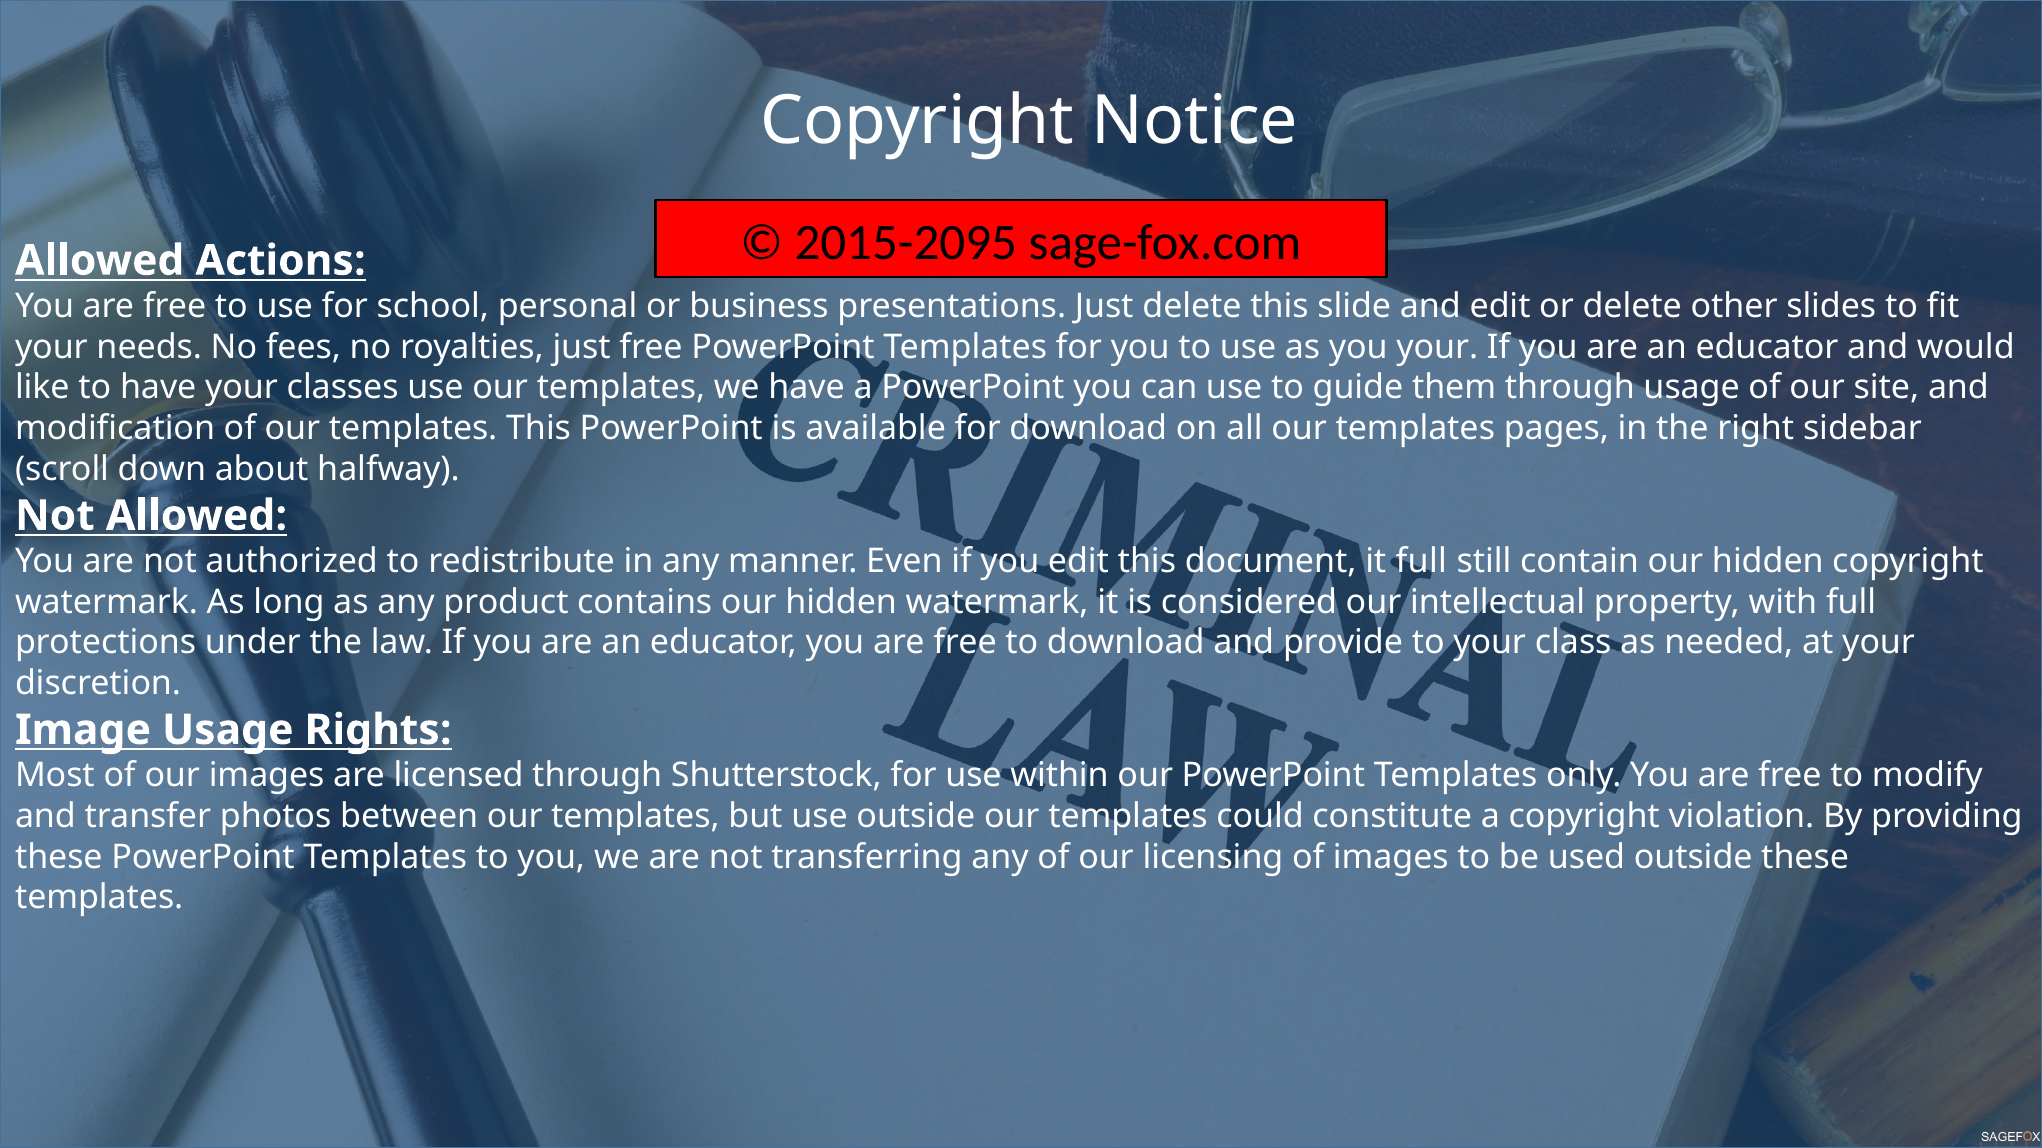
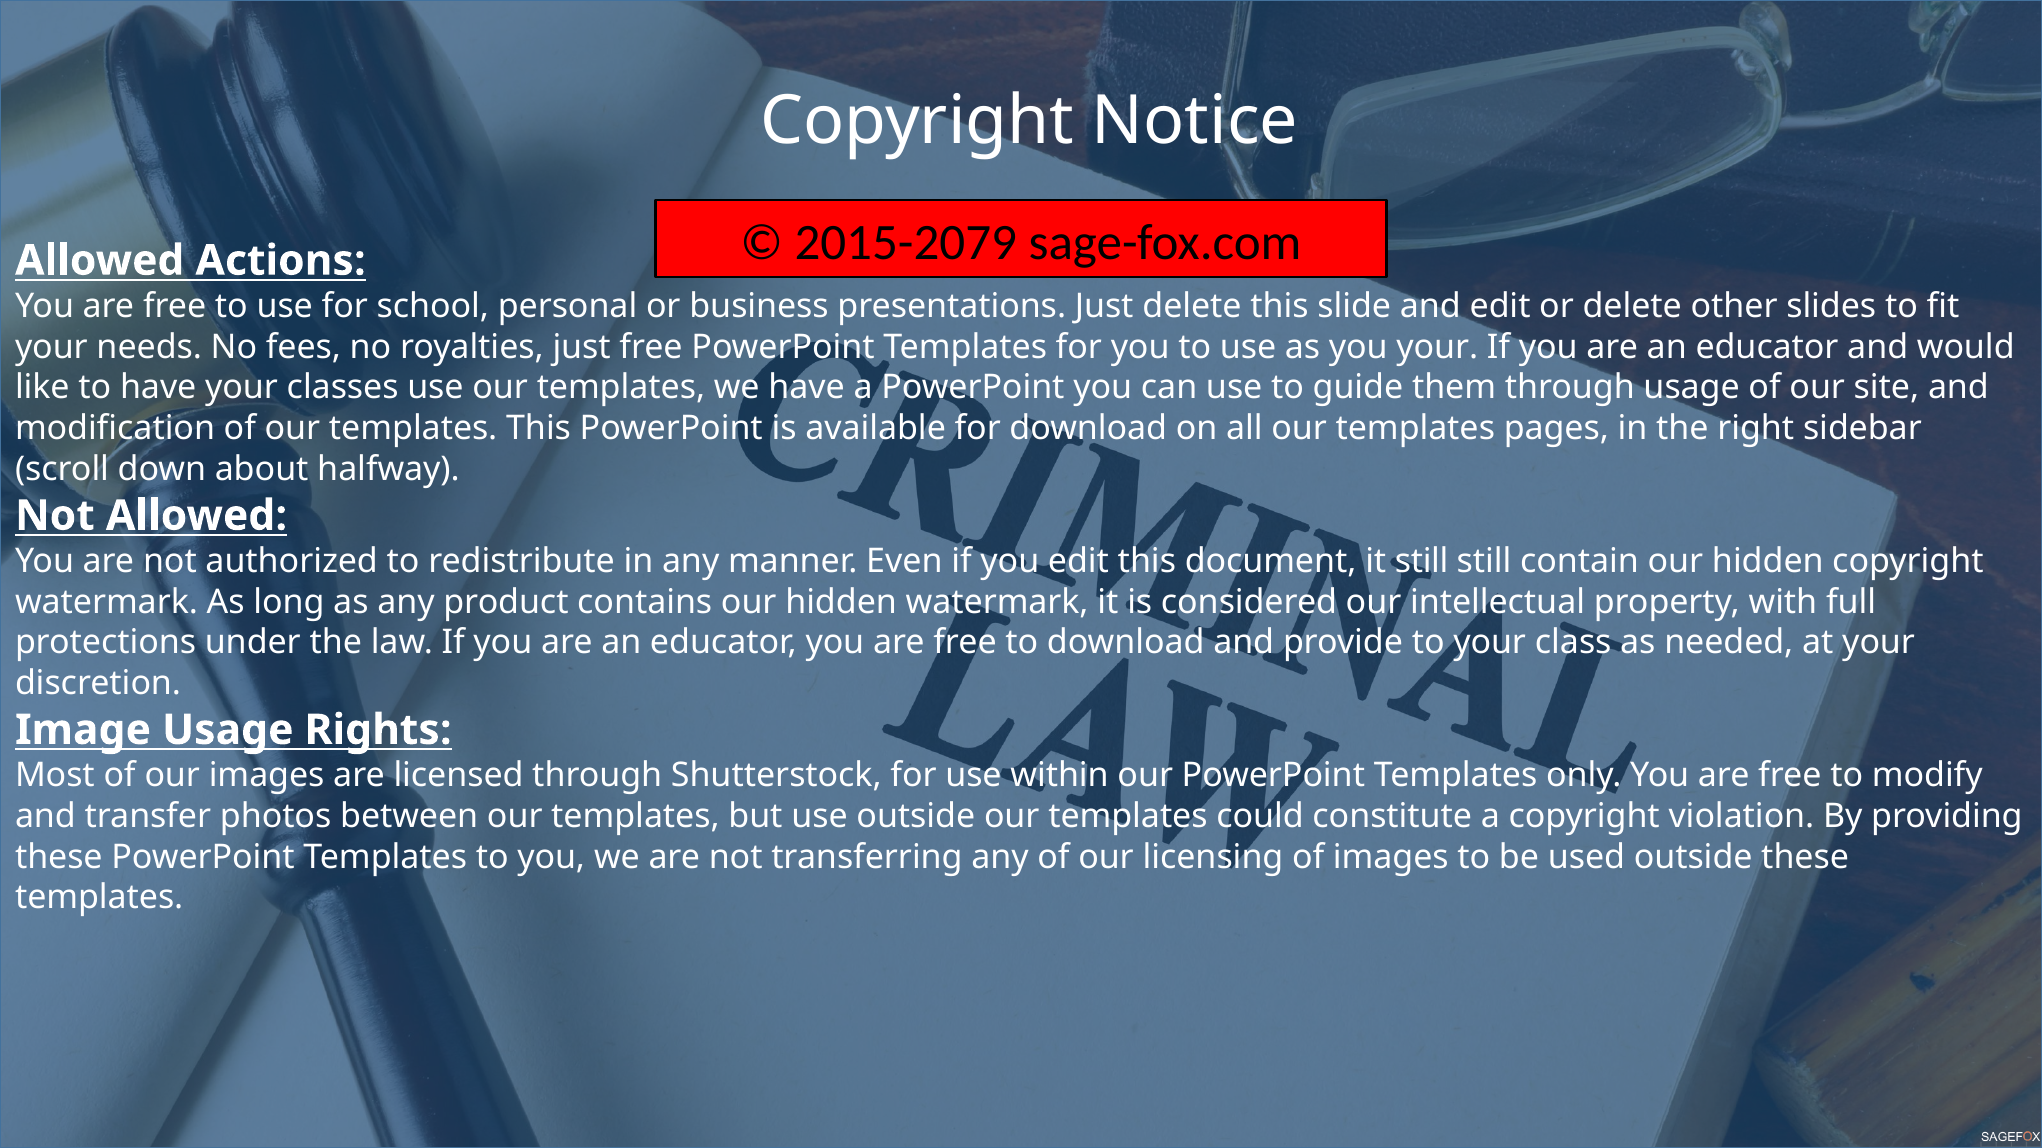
2015-2095: 2015-2095 -> 2015-2079 (906, 242)
it full: full -> still (1422, 561)
